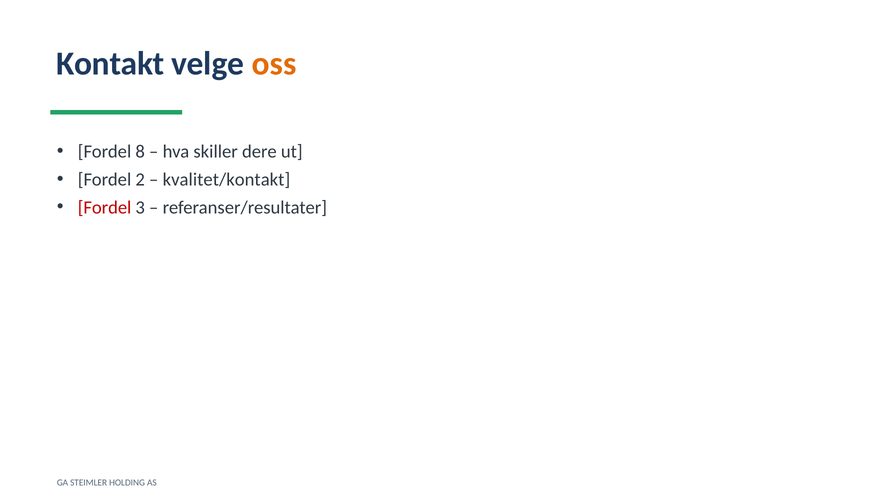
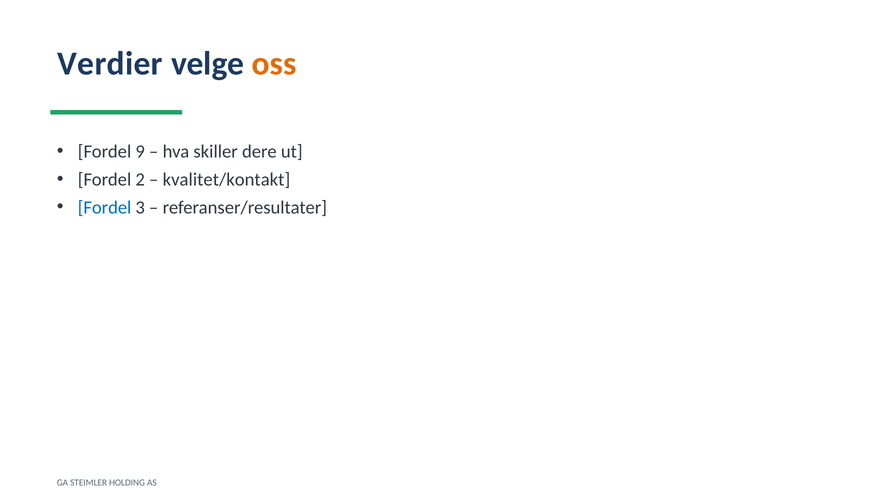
Kontakt: Kontakt -> Verdier (110, 64)
8: 8 -> 9 (140, 151)
Fordel colour: red -> blue (105, 207)
